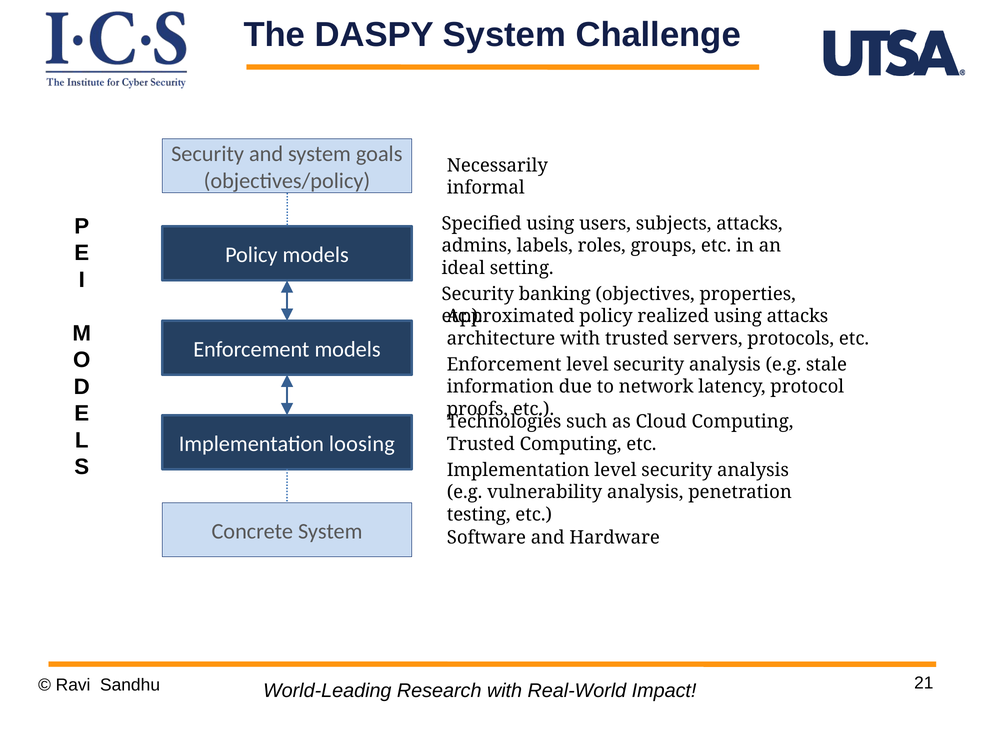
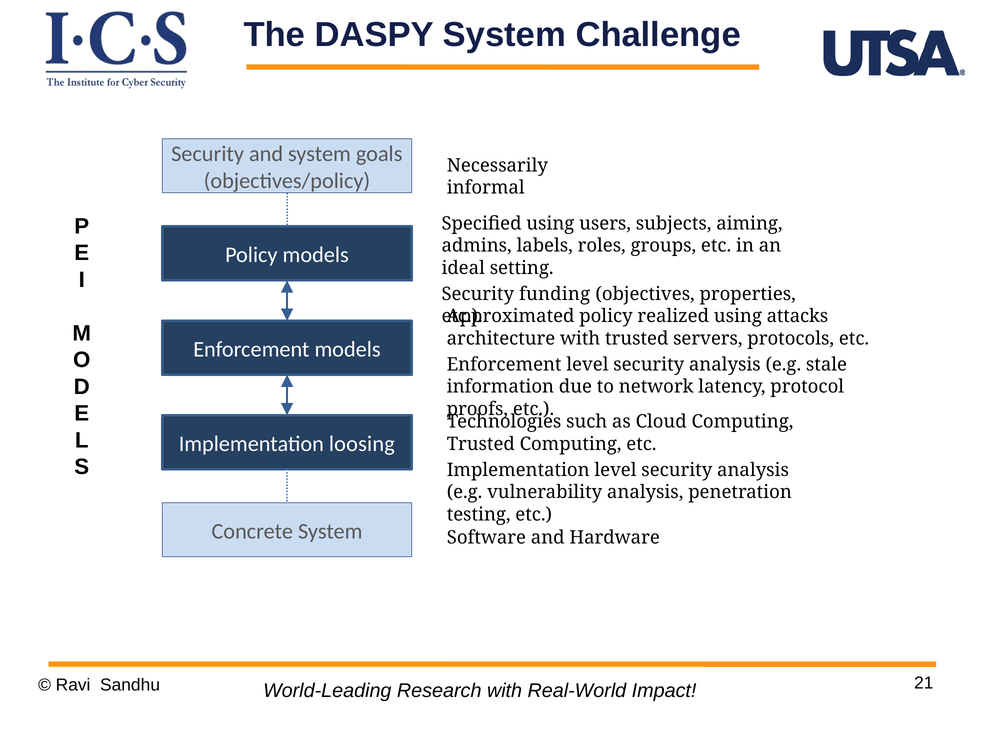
subjects attacks: attacks -> aiming (749, 223)
banking: banking -> funding (555, 294)
